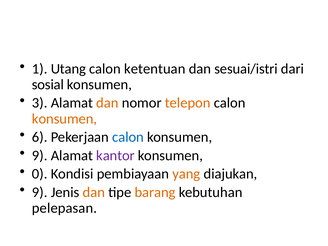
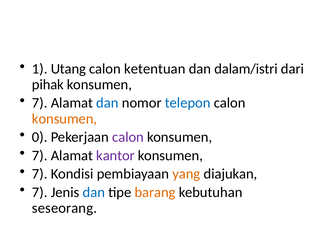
sesuai/istri: sesuai/istri -> dalam/istri (246, 69)
sosial: sosial -> pihak (48, 85)
3: 3 -> 7 (40, 103)
dan colour: orange -> blue (107, 103)
telepon colour: orange -> blue (188, 103)
6: 6 -> 0 (40, 137)
calon colour: blue -> purple (128, 137)
9: 9 -> 7 (40, 155)
0: 0 -> 7 (40, 174)
9: 9 -> 7 (40, 192)
dan colour: orange -> blue (94, 192)
pelepasan: pelepasan -> seseorang (64, 208)
